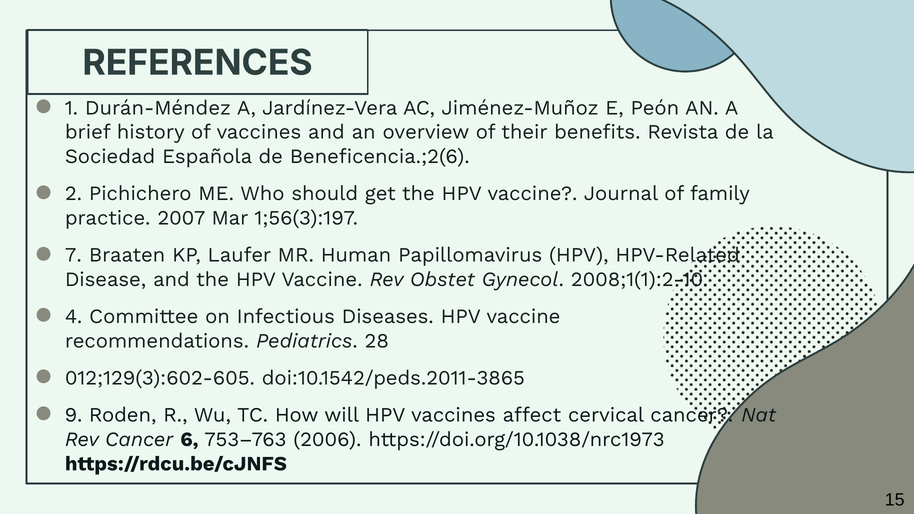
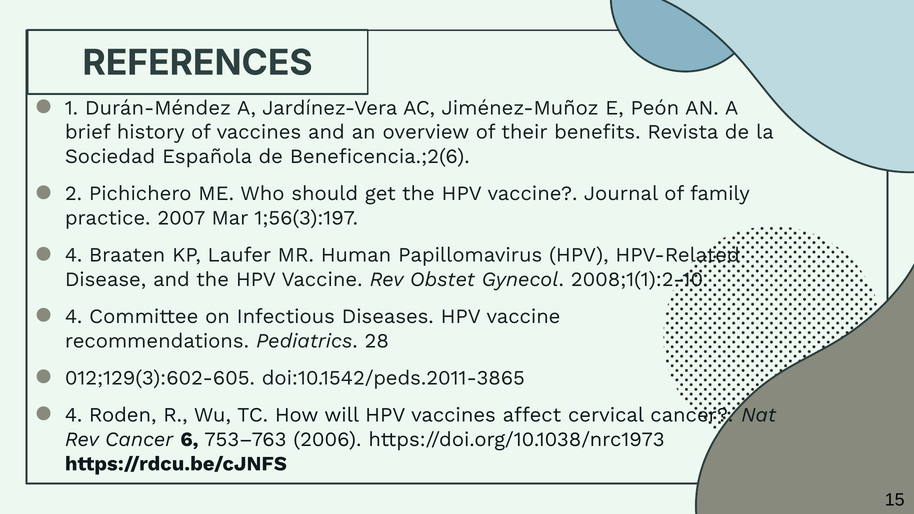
7: 7 -> 4 (74, 255)
9: 9 -> 4 (74, 415)
